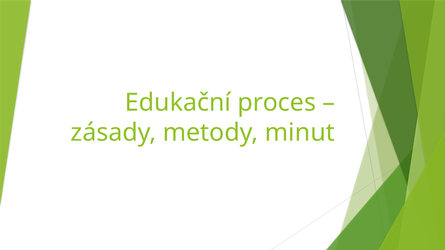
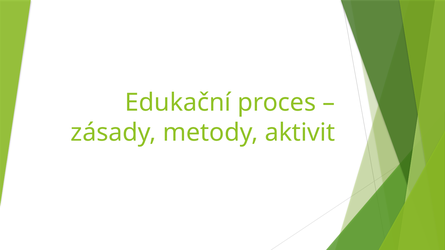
minut: minut -> aktivit (300, 133)
